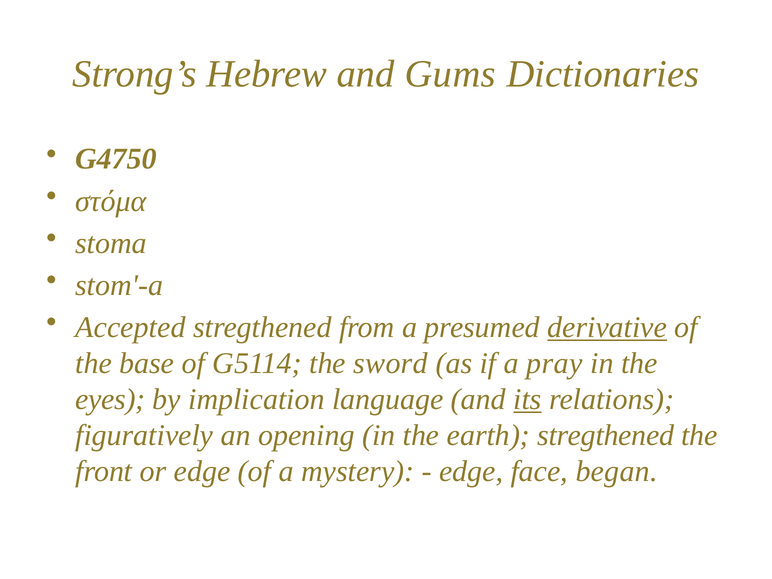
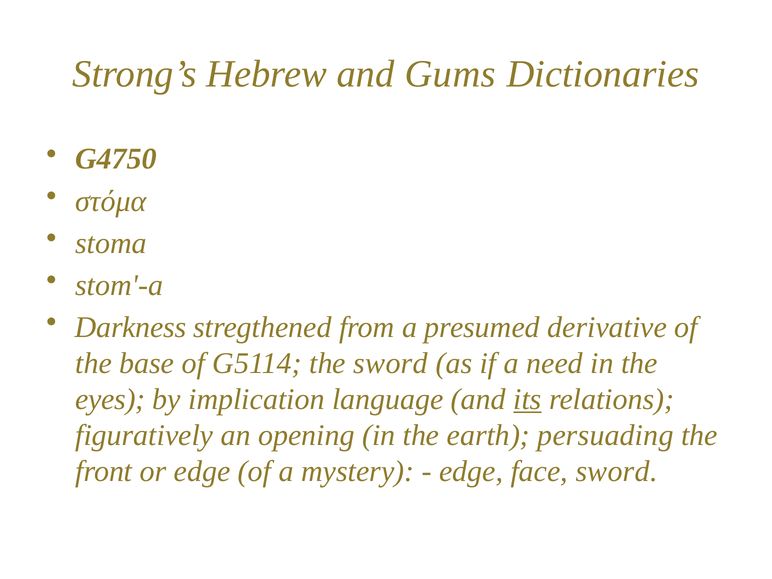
Accepted: Accepted -> Darkness (131, 327)
derivative underline: present -> none (607, 327)
pray: pray -> need (555, 363)
earth stregthened: stregthened -> persuading (605, 435)
face began: began -> sword (617, 472)
